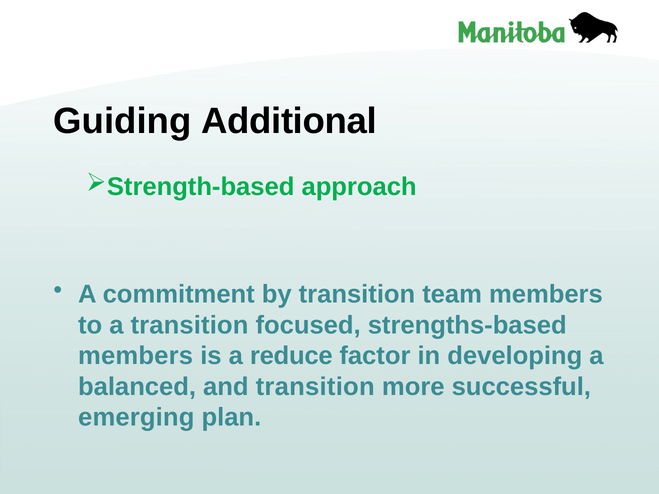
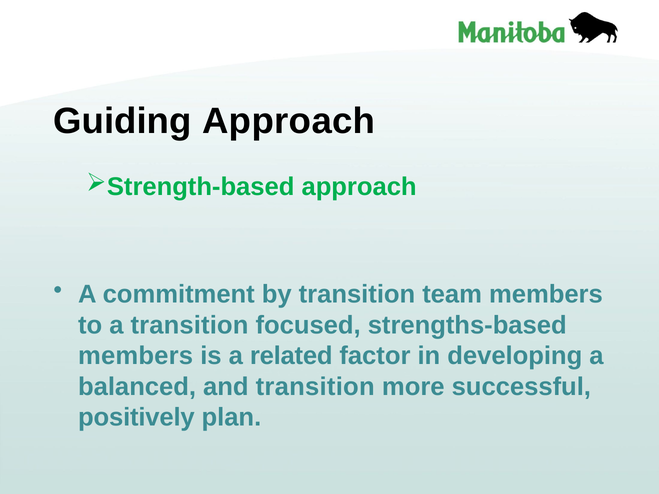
Guiding Additional: Additional -> Approach (289, 121)
reduce: reduce -> related (291, 356)
emerging: emerging -> positively (136, 418)
